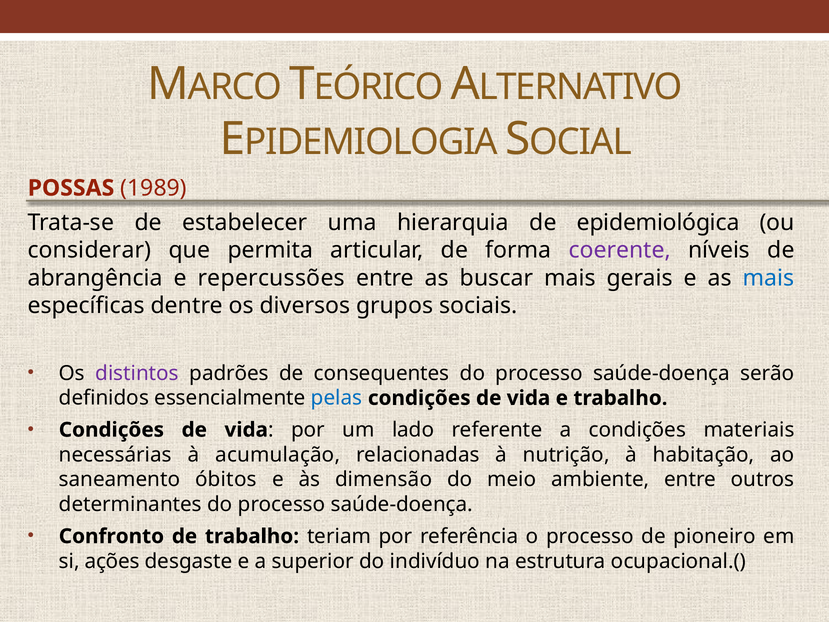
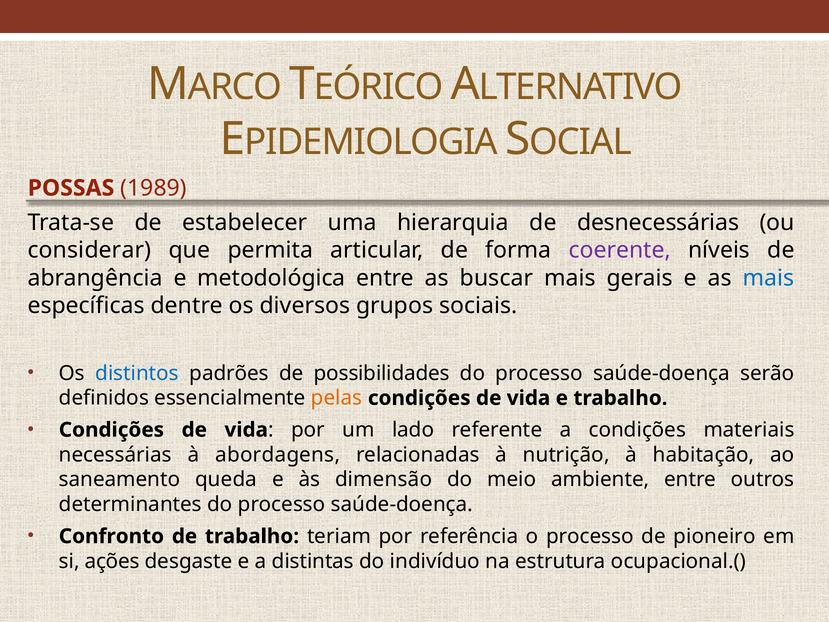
epidemiológica: epidemiológica -> desnecessárias (658, 223)
repercussões: repercussões -> metodológica (271, 278)
distintos colour: purple -> blue (137, 373)
consequentes: consequentes -> possibilidades (382, 373)
pelas colour: blue -> orange (337, 398)
acumulação: acumulação -> abordagens (278, 455)
óbitos: óbitos -> queda (226, 479)
superior: superior -> distintas (313, 561)
